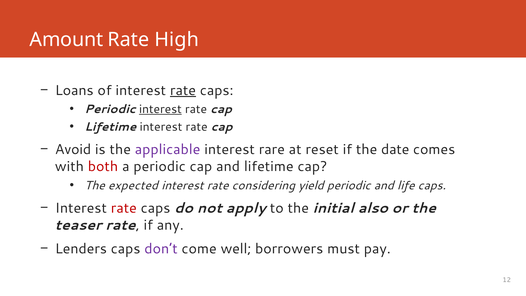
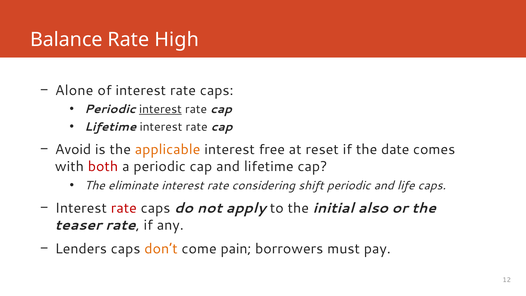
Amount: Amount -> Balance (66, 40)
Loans: Loans -> Alone (74, 90)
rate underline: present -> none (183, 90)
applicable colour: purple -> orange (168, 149)
rare: rare -> free (272, 149)
expected: expected -> eliminate (133, 185)
yield: yield -> shift (311, 185)
don’t colour: purple -> orange (161, 249)
well: well -> pain (236, 249)
